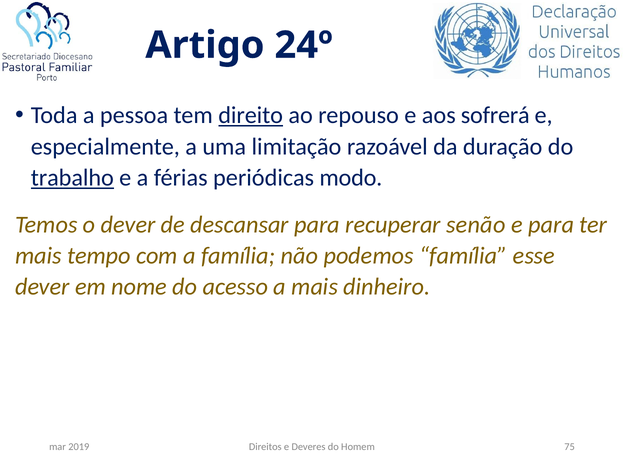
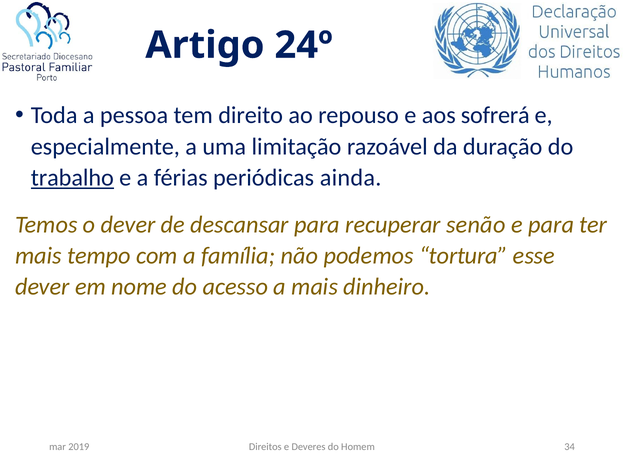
direito underline: present -> none (251, 115)
modo: modo -> ainda (351, 178)
podemos família: família -> tortura (463, 256)
75: 75 -> 34 (570, 447)
